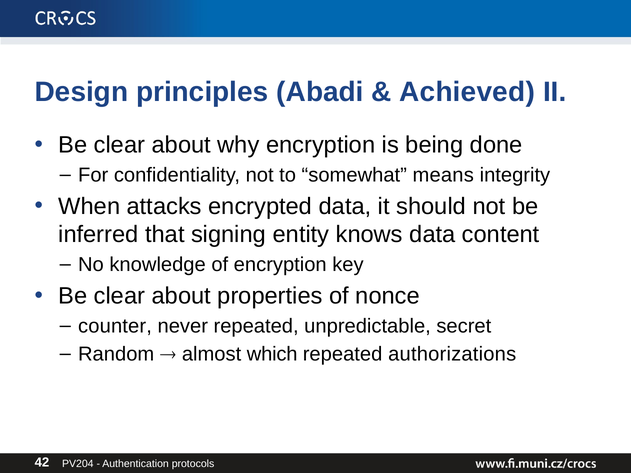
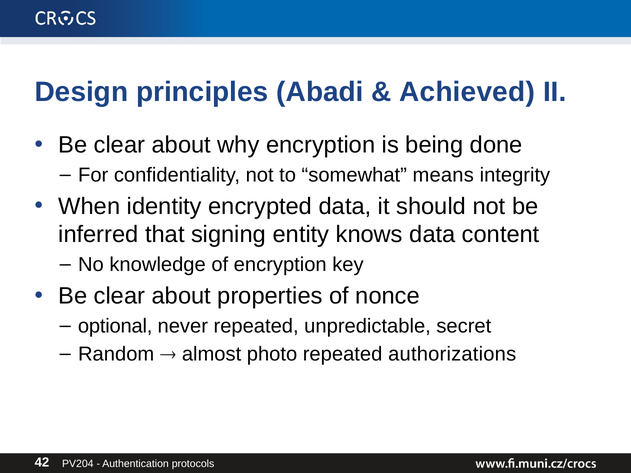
attacks: attacks -> identity (164, 206)
counter: counter -> optional (115, 326)
which: which -> photo (272, 354)
